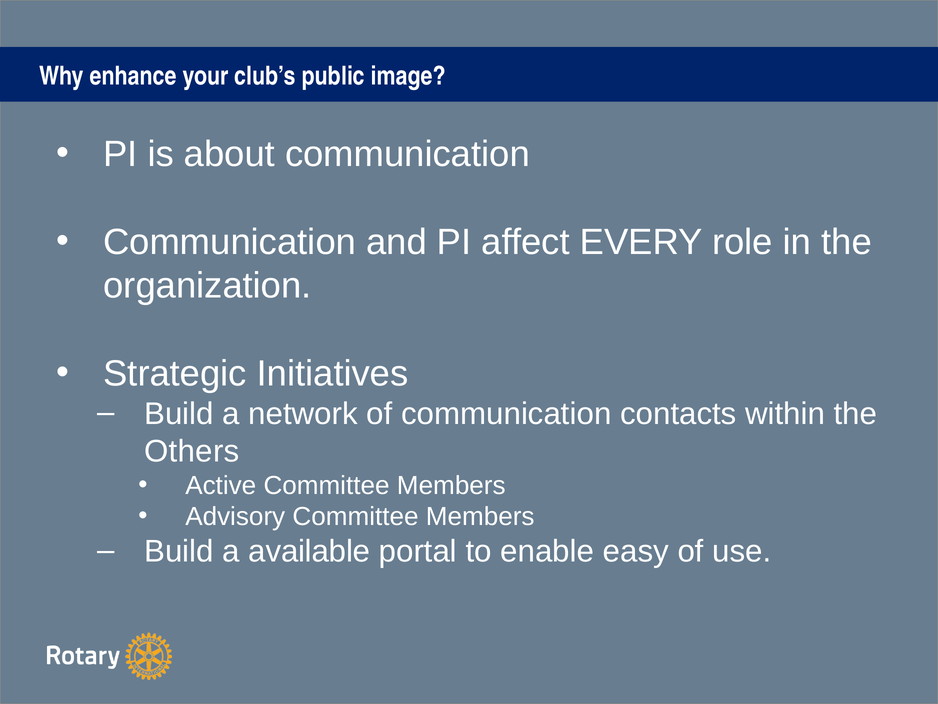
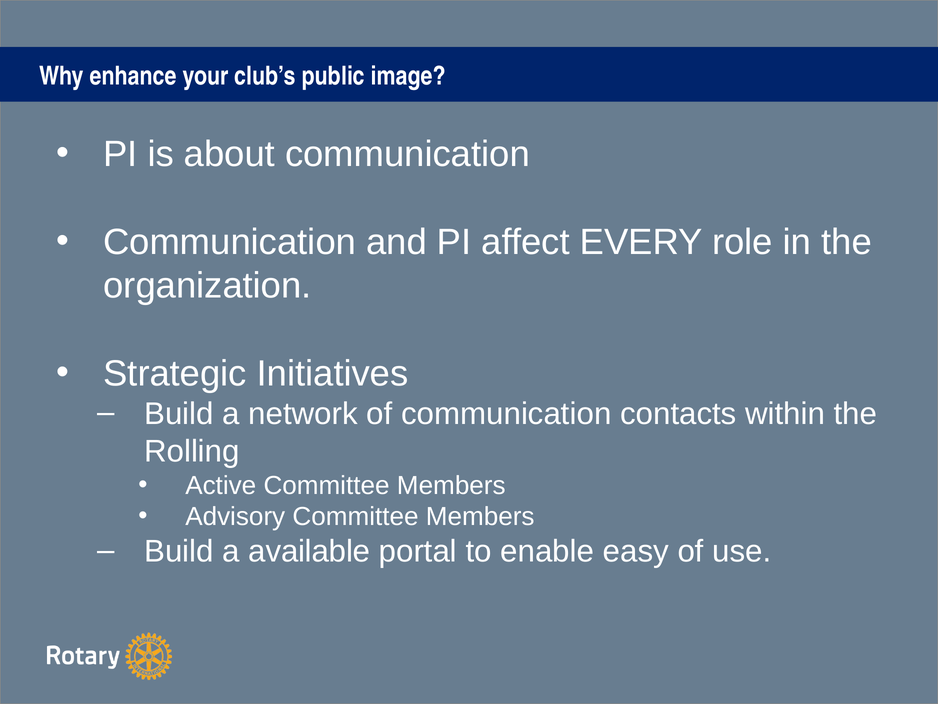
Others: Others -> Rolling (192, 451)
